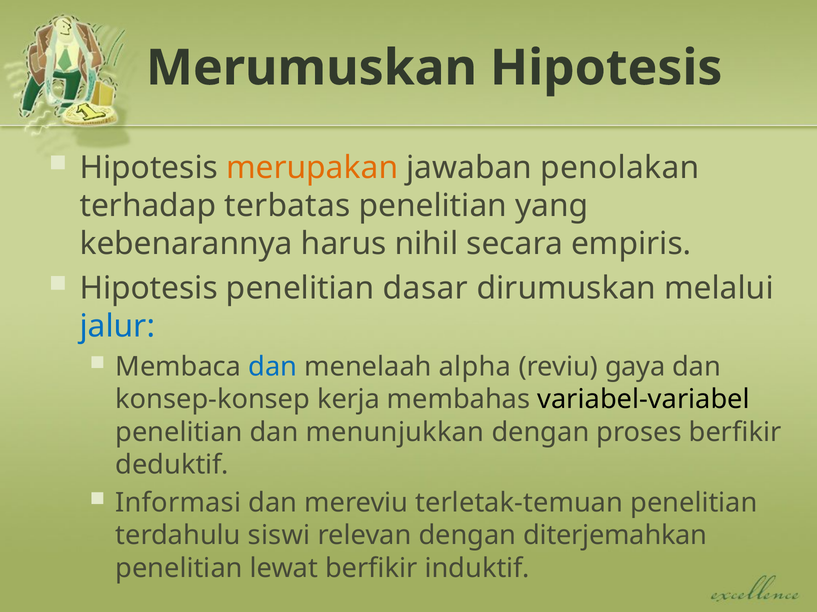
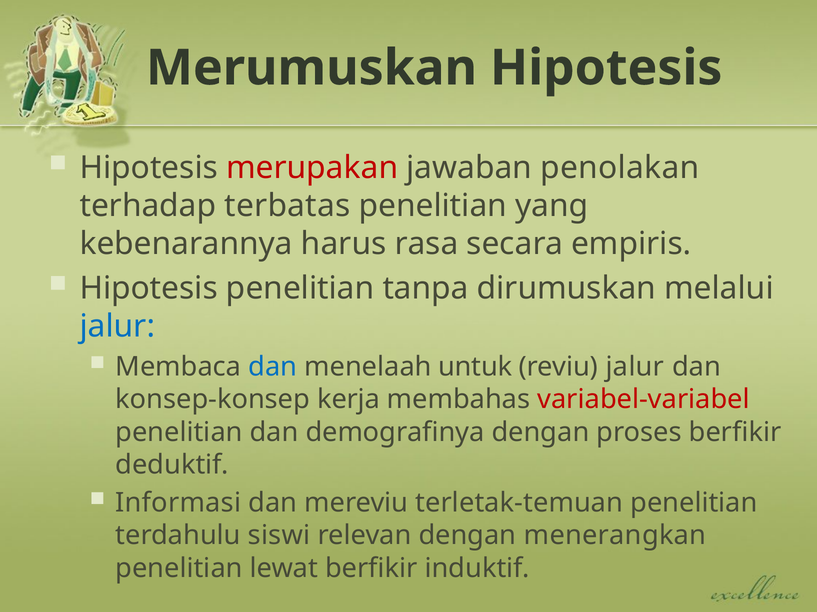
merupakan colour: orange -> red (312, 168)
nihil: nihil -> rasa (426, 244)
dasar: dasar -> tanpa (426, 289)
alpha: alpha -> untuk (475, 367)
reviu gaya: gaya -> jalur (635, 367)
variabel-variabel colour: black -> red (644, 400)
menunjukkan: menunjukkan -> demografinya (395, 433)
diterjemahkan: diterjemahkan -> menerangkan (615, 536)
